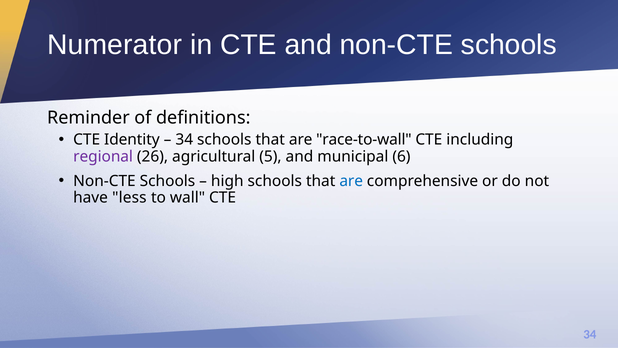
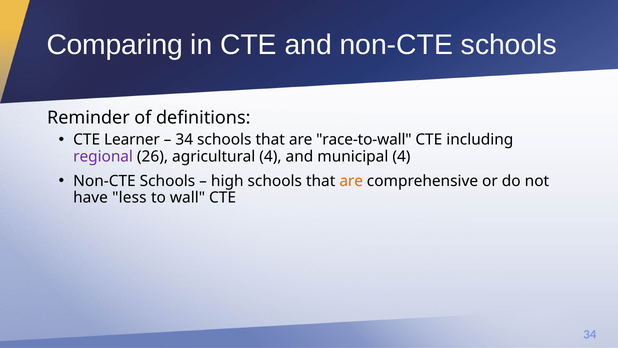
Numerator: Numerator -> Comparing (115, 45)
Identity: Identity -> Learner (132, 140)
agricultural 5: 5 -> 4 (270, 156)
municipal 6: 6 -> 4 (401, 156)
are colour: blue -> orange (351, 181)
